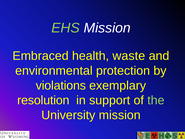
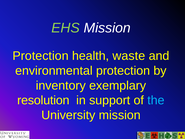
Embraced: Embraced -> Protection (41, 56)
violations: violations -> inventory (61, 85)
the colour: light green -> light blue (156, 100)
